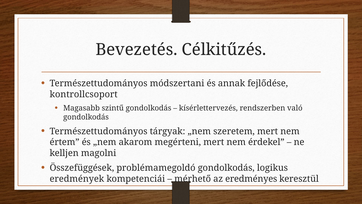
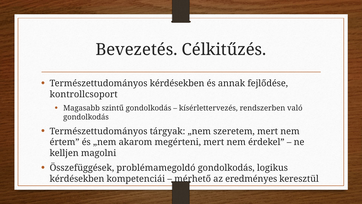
Természettudományos módszertani: módszertani -> kérdésekben (177, 83)
eredmények: eredmények -> kérdésekben (77, 179)
